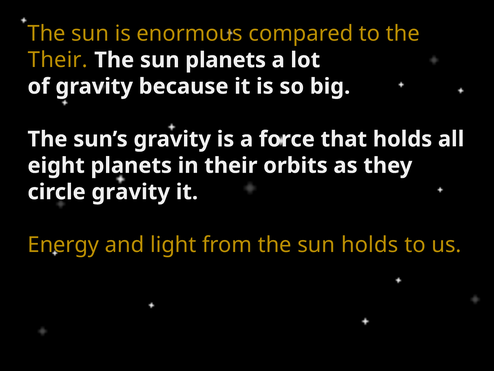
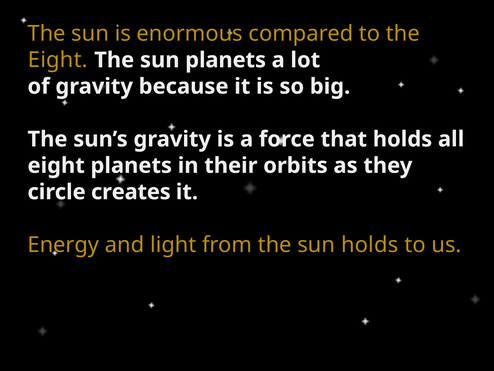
Their: Their -> Eight (58, 60)
circle gravity: gravity -> creates (131, 192)
